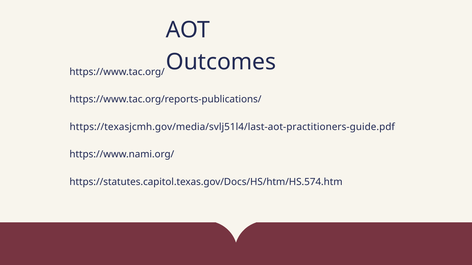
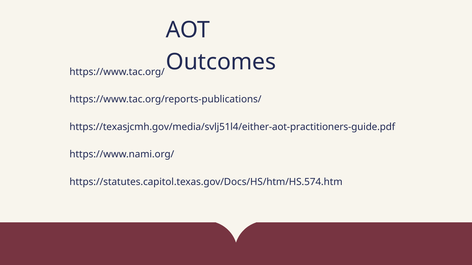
https://texasjcmh.gov/media/svlj51l4/last-aot-practitioners-guide.pdf: https://texasjcmh.gov/media/svlj51l4/last-aot-practitioners-guide.pdf -> https://texasjcmh.gov/media/svlj51l4/either-aot-practitioners-guide.pdf (232, 127)
